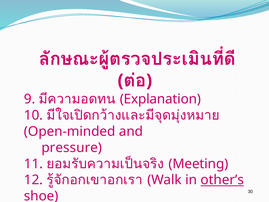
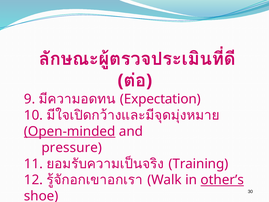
Explanation: Explanation -> Expectation (160, 99)
Open-minded underline: none -> present (70, 131)
Meeting: Meeting -> Training (198, 164)
